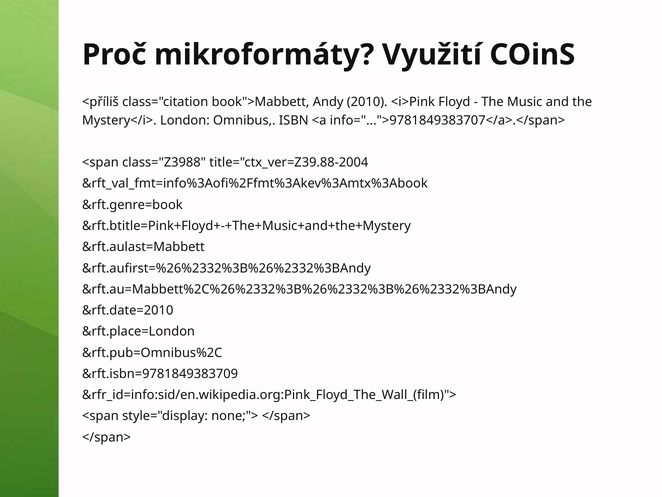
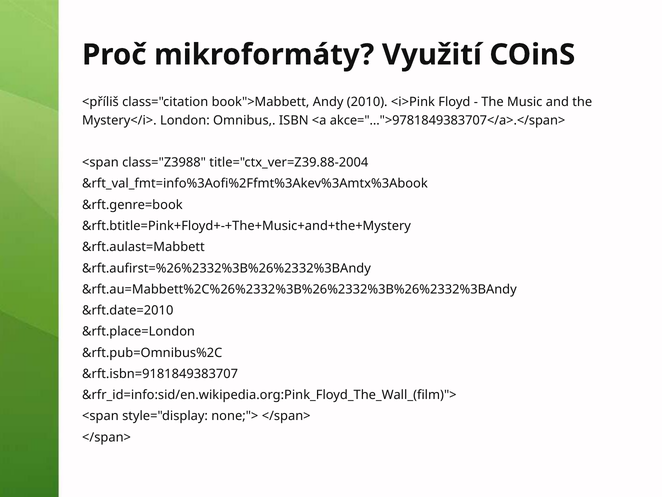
info="...">9781849383707</a>.</span>: info="...">9781849383707</a>.</span> -> akce="...">9781849383707</a>.</span> (448, 120)
&rft.isbn=9781849383709: &rft.isbn=9781849383709 -> &rft.isbn=9181849383707 (160, 374)
